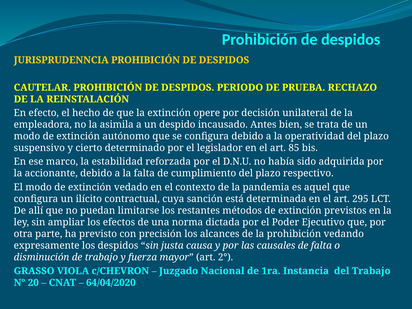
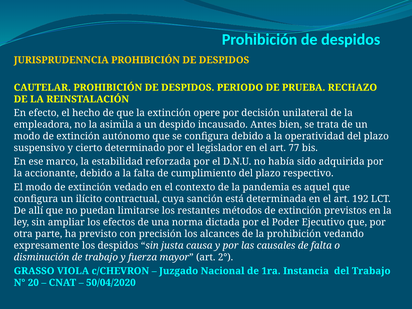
85: 85 -> 77 (294, 148)
295: 295 -> 192 (360, 199)
64/04/2020: 64/04/2020 -> 50/04/2020 (111, 283)
